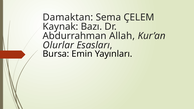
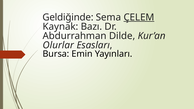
Damaktan: Damaktan -> Geldiğinde (68, 17)
ÇELEM underline: none -> present (139, 17)
Allah: Allah -> Dilde (122, 36)
